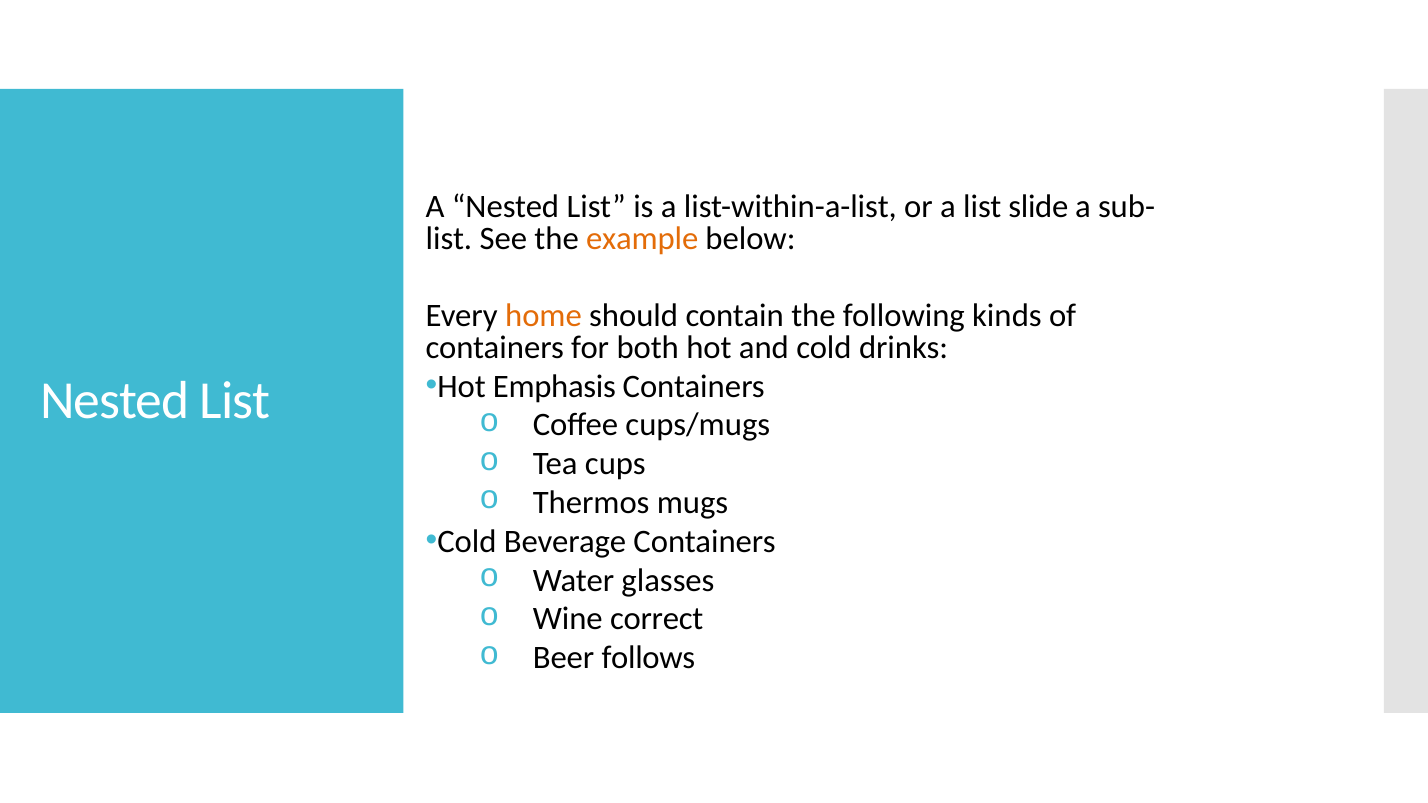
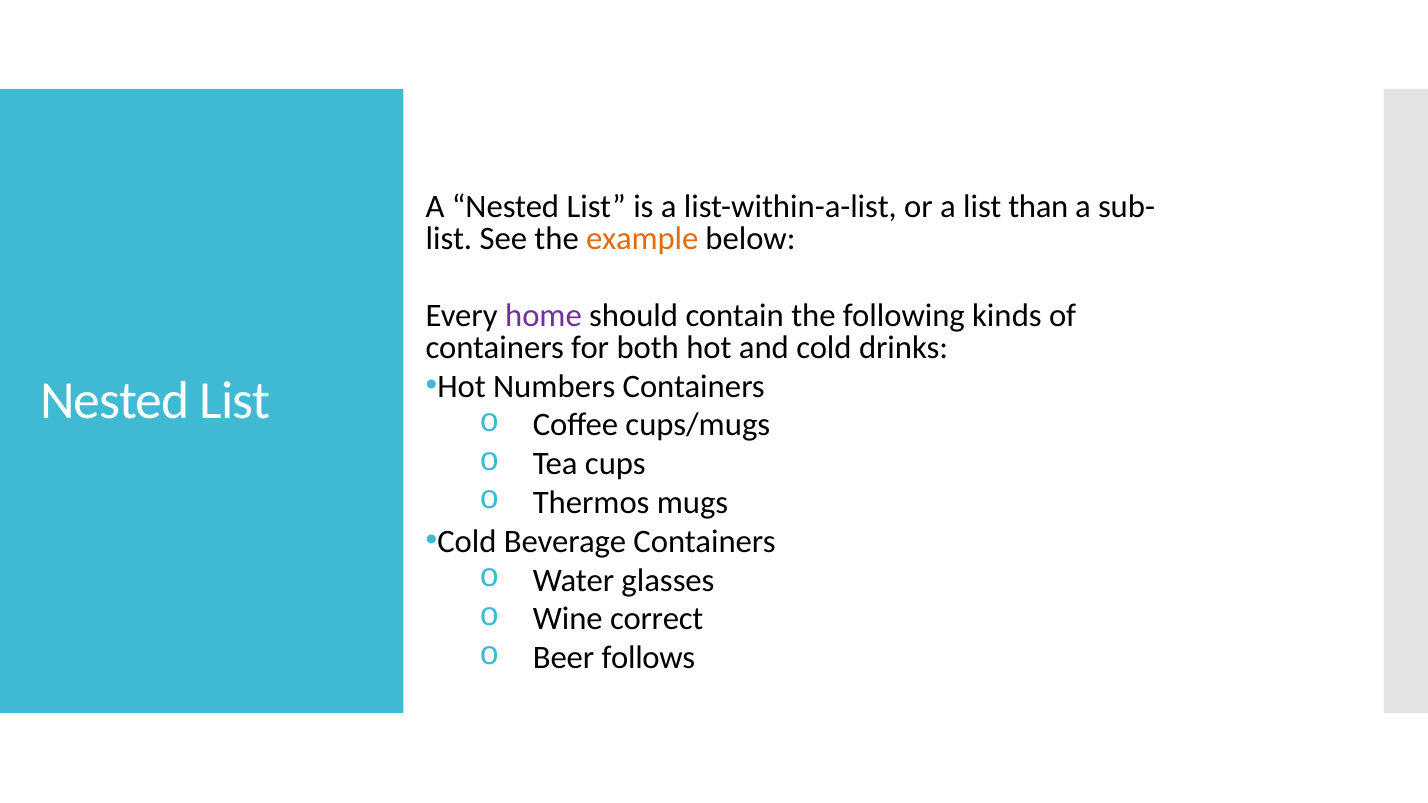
slide: slide -> than (1038, 207)
home colour: orange -> purple (543, 316)
Emphasis: Emphasis -> Numbers (554, 386)
